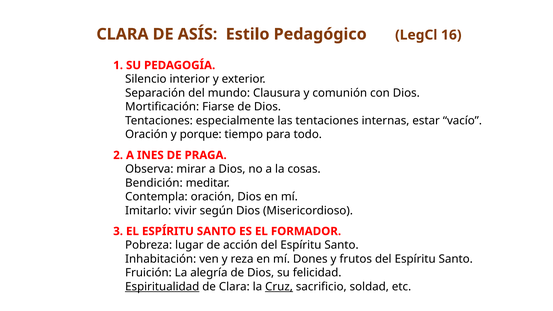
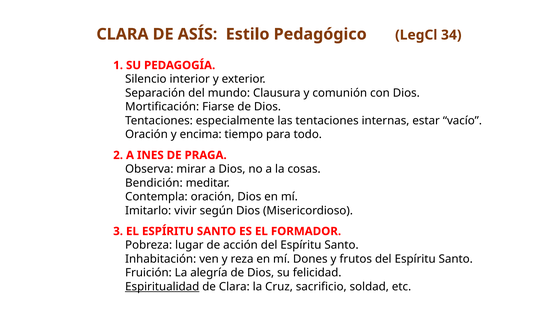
16: 16 -> 34 (451, 35)
porque: porque -> encima (201, 134)
Cruz underline: present -> none (279, 287)
